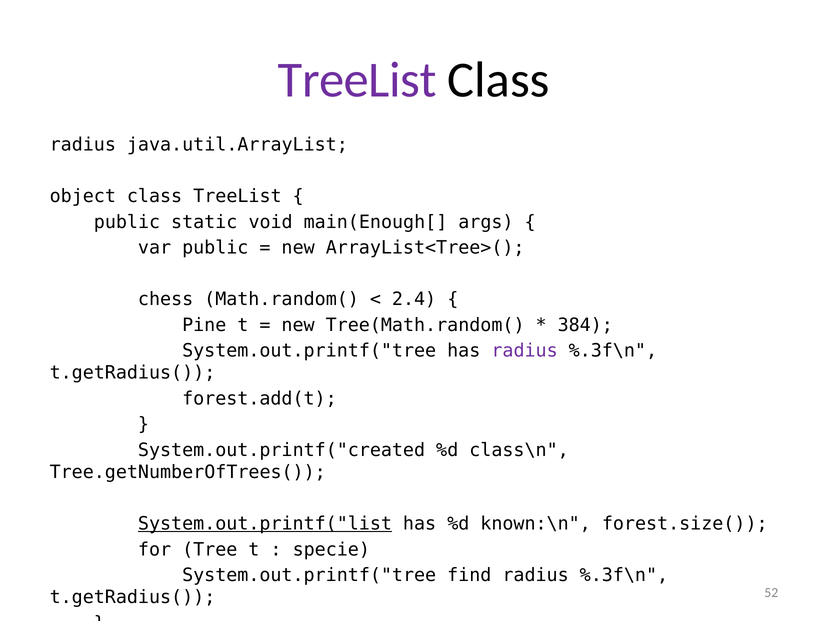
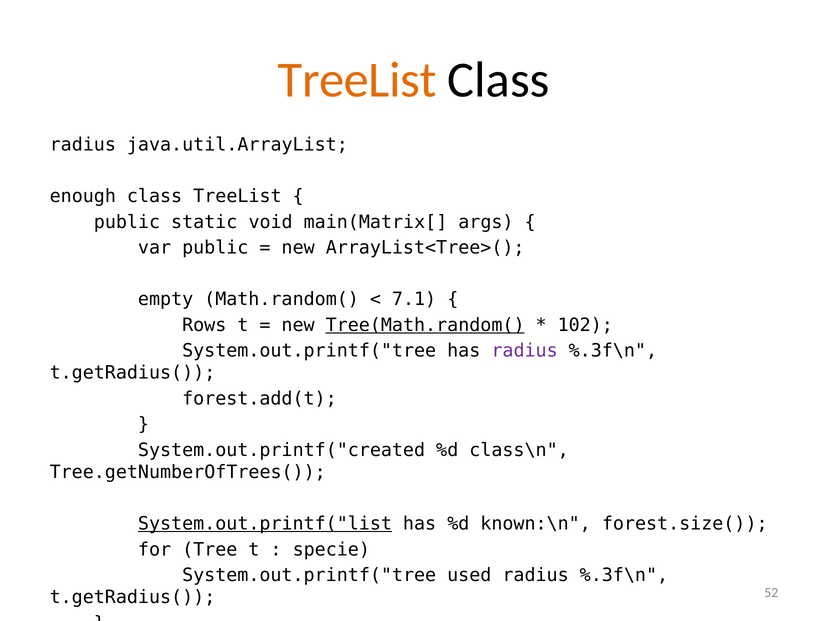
TreeList colour: purple -> orange (357, 80)
object: object -> enough (83, 196)
main(Enough[: main(Enough[ -> main(Matrix[ (376, 222)
chess: chess -> empty (166, 299)
2.4: 2.4 -> 7.1 (414, 299)
Pine: Pine -> Rows (204, 325)
Tree(Math.random( underline: none -> present (425, 325)
384: 384 -> 102 (585, 325)
find: find -> used (469, 575)
